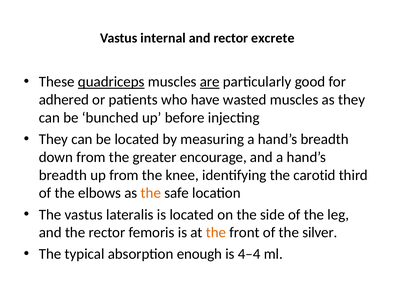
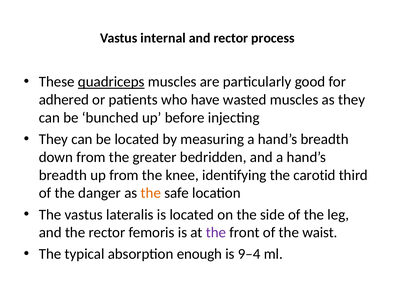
excrete: excrete -> process (273, 38)
are underline: present -> none (210, 82)
encourage: encourage -> bedridden (213, 157)
elbows: elbows -> danger (100, 193)
the colour: orange -> purple (216, 232)
silver: silver -> waist (320, 232)
4–4: 4–4 -> 9–4 (249, 254)
